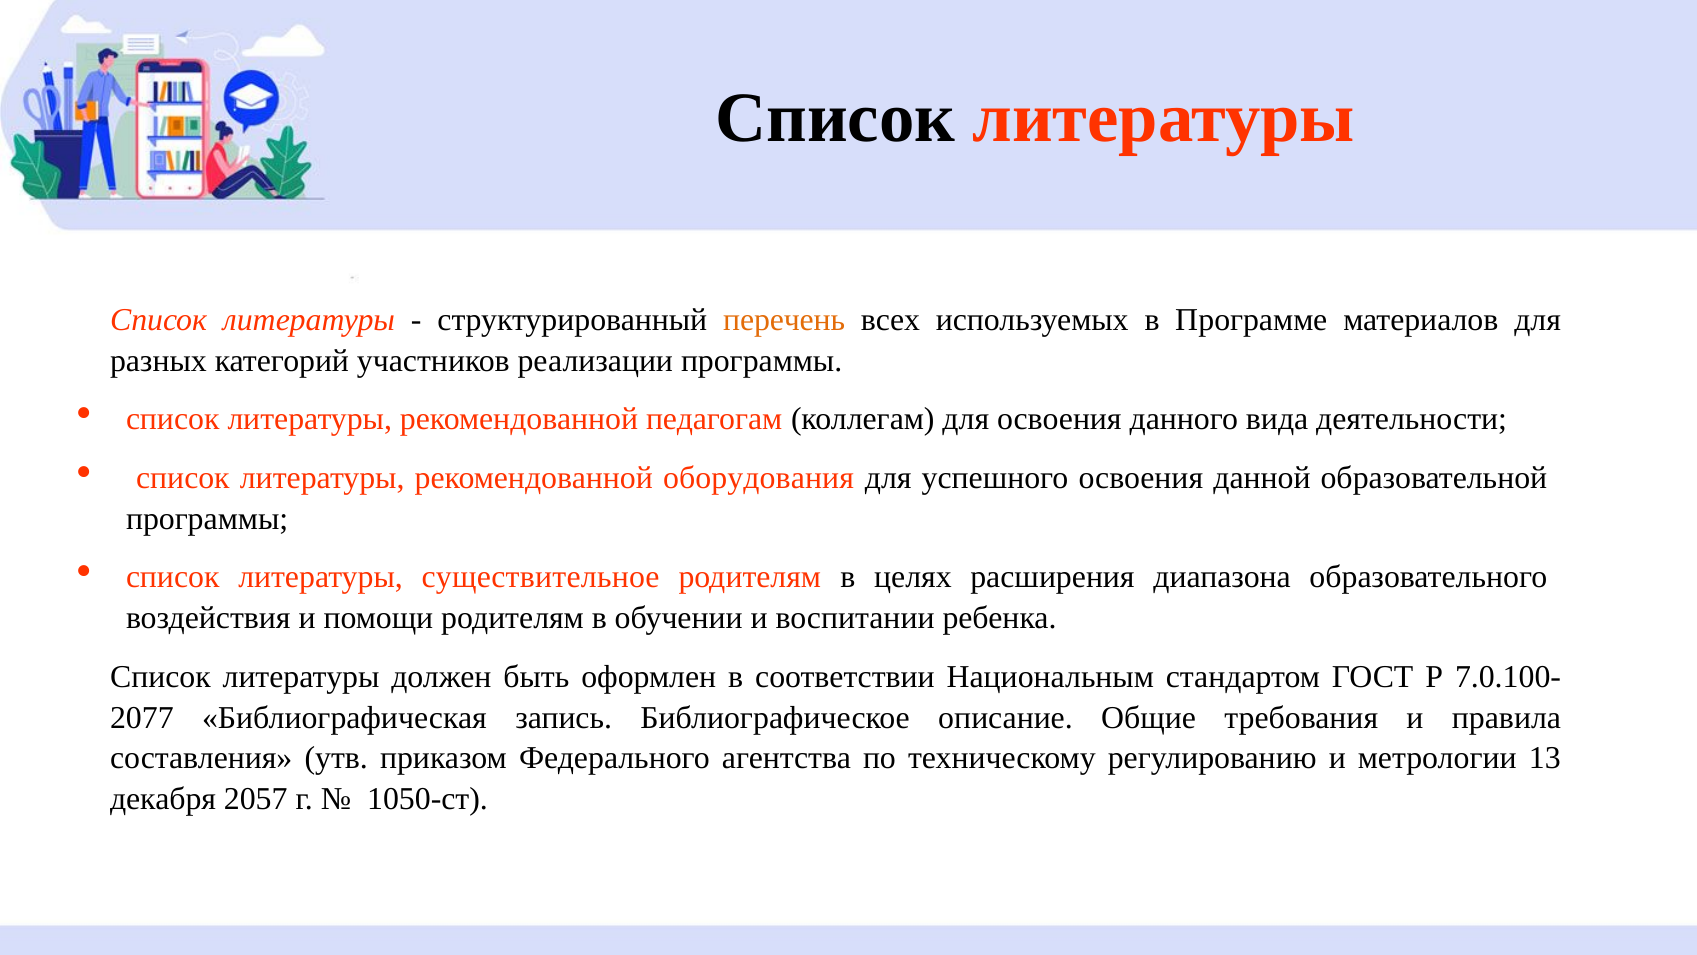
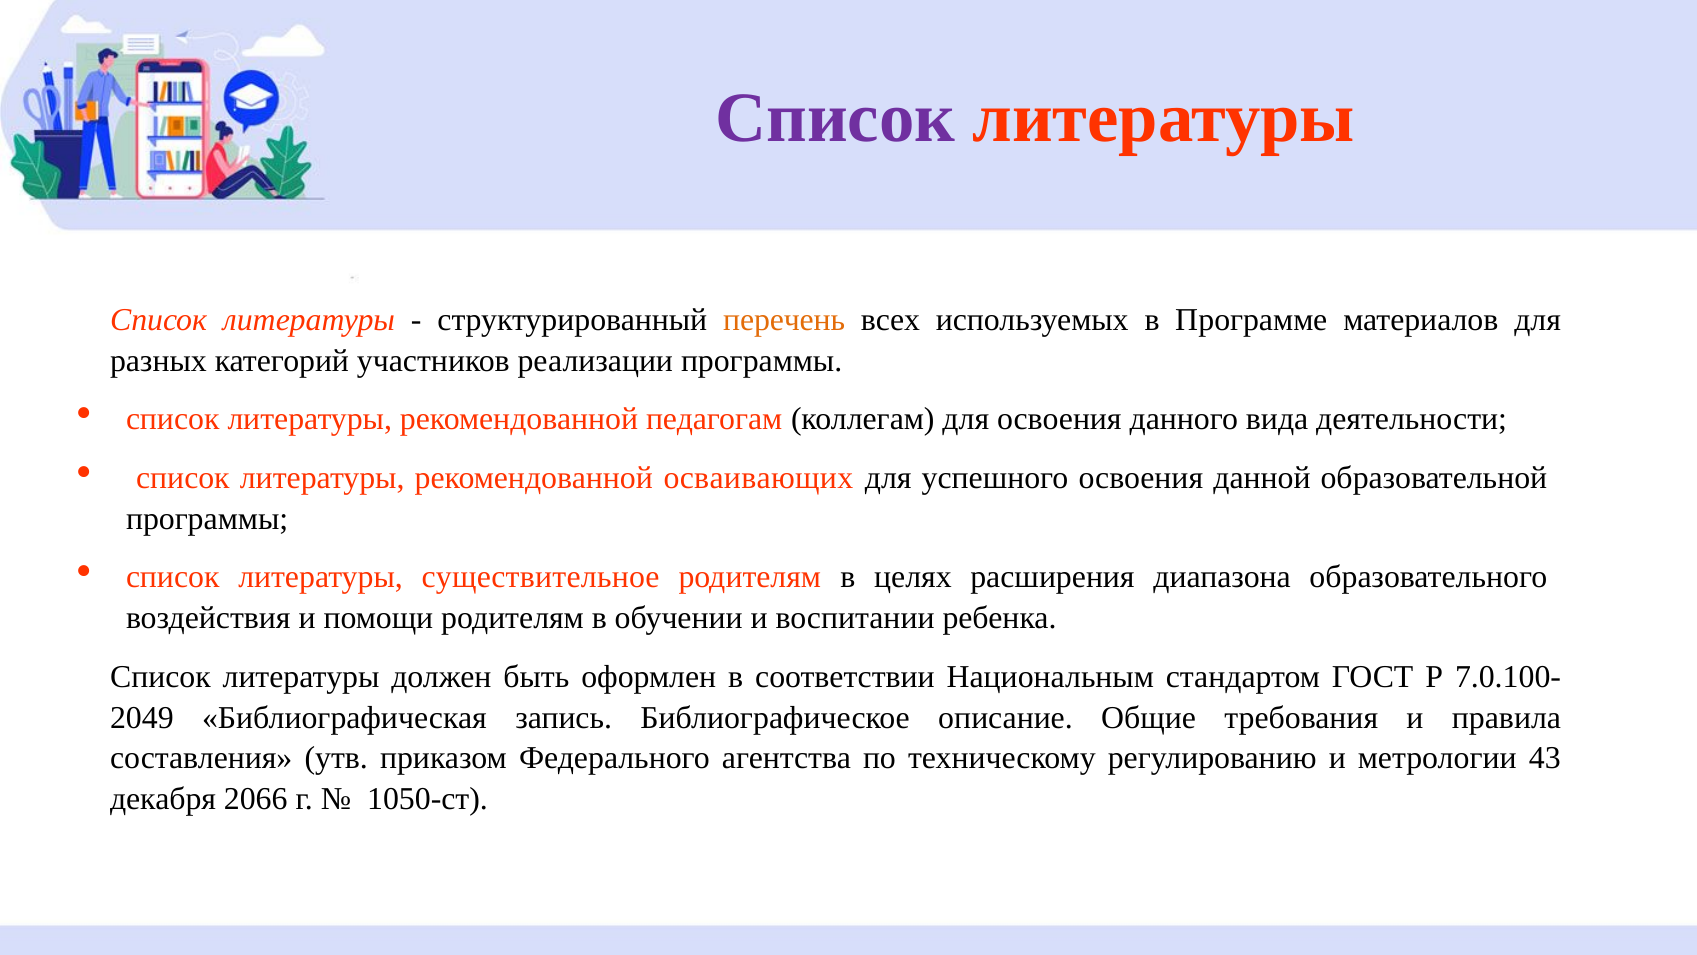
Список colour: black -> purple (835, 118)
оборудования: оборудования -> осваивающих (758, 478)
2077: 2077 -> 2049 (142, 717)
13: 13 -> 43 (1545, 758)
2057: 2057 -> 2066 (256, 799)
